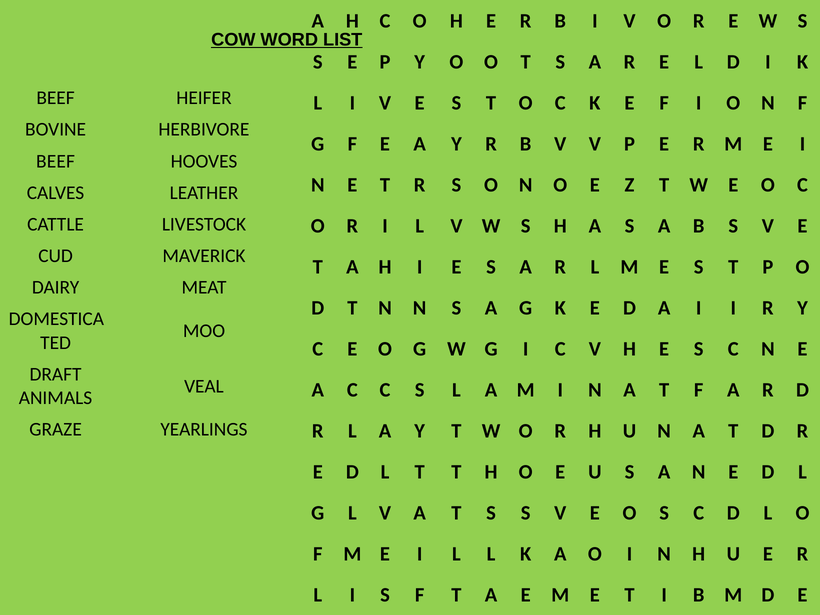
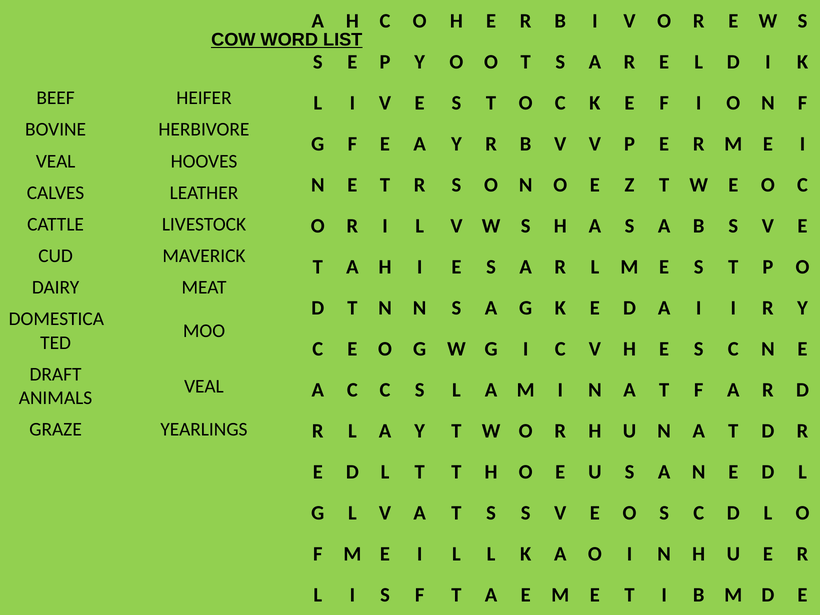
BEEF: BEEF -> VEAL (56, 161)
